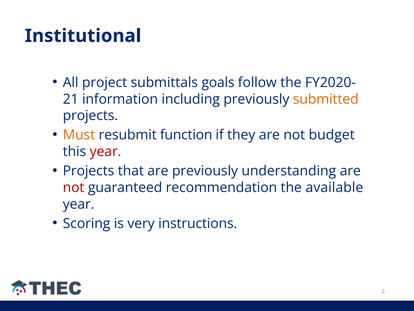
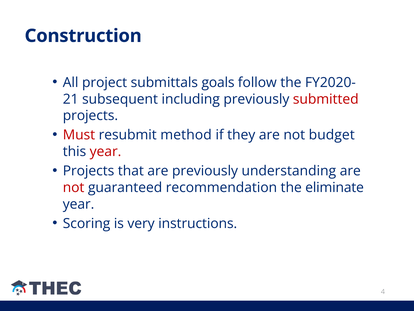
Institutional: Institutional -> Construction (83, 36)
information: information -> subsequent (120, 99)
submitted colour: orange -> red (326, 99)
Must colour: orange -> red (79, 135)
function: function -> method (186, 135)
available: available -> eliminate (335, 187)
